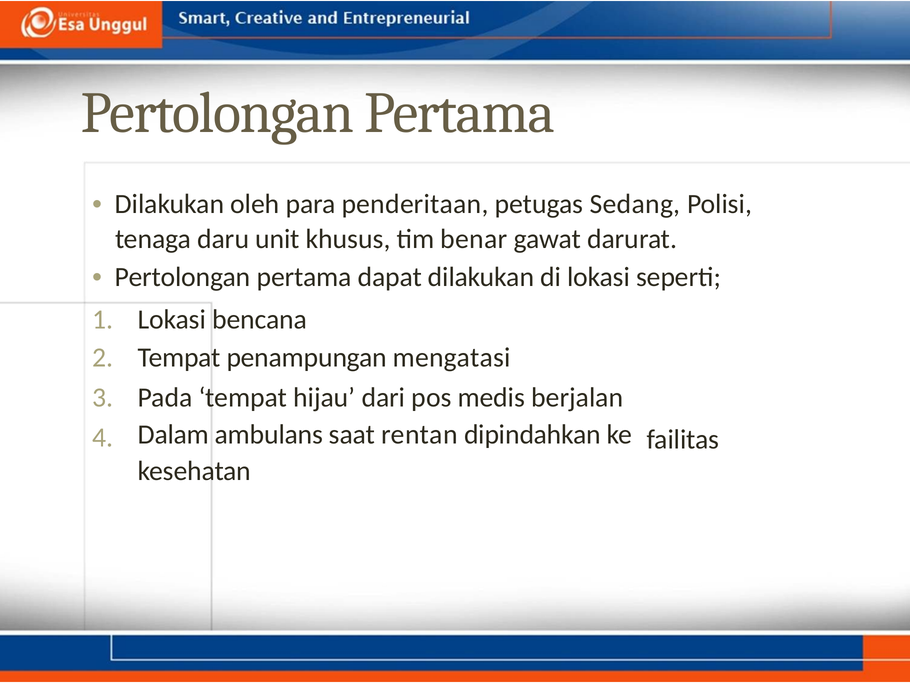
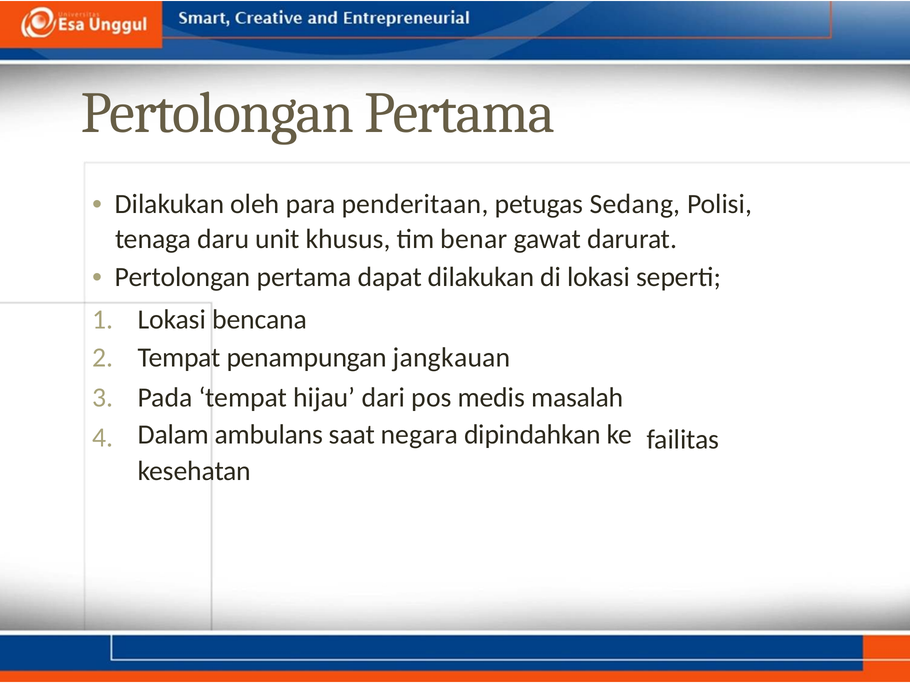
mengatasi: mengatasi -> jangkauan (452, 357)
berjalan: berjalan -> masalah (577, 397)
rentan: rentan -> negara (419, 434)
